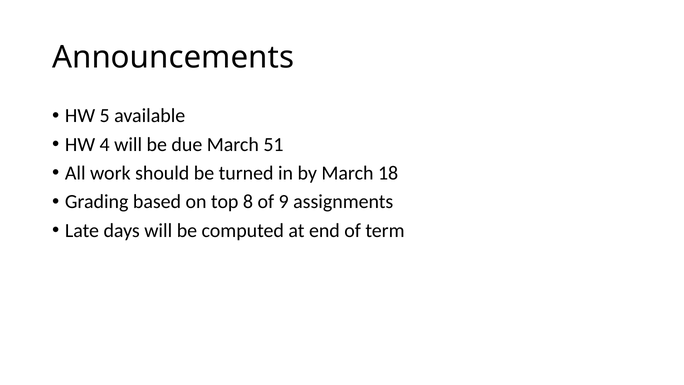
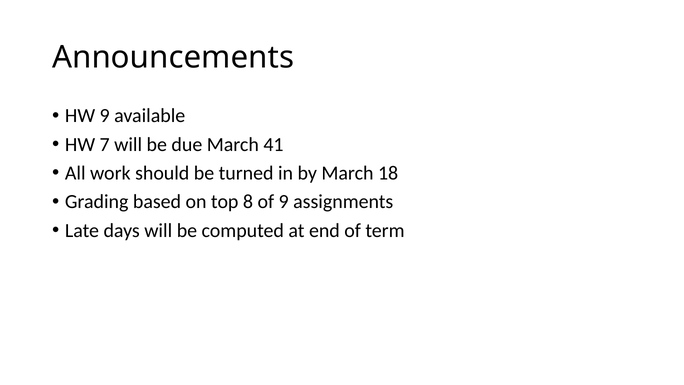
HW 5: 5 -> 9 (105, 116)
4: 4 -> 7 (105, 144)
51: 51 -> 41 (273, 144)
